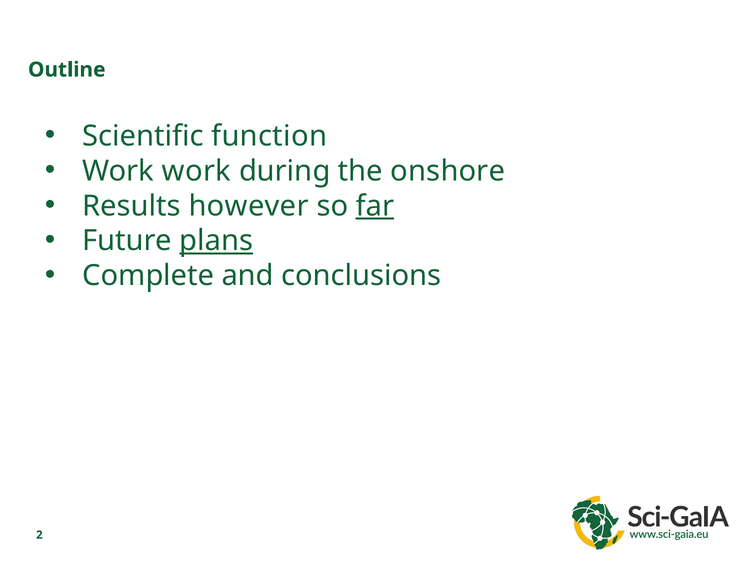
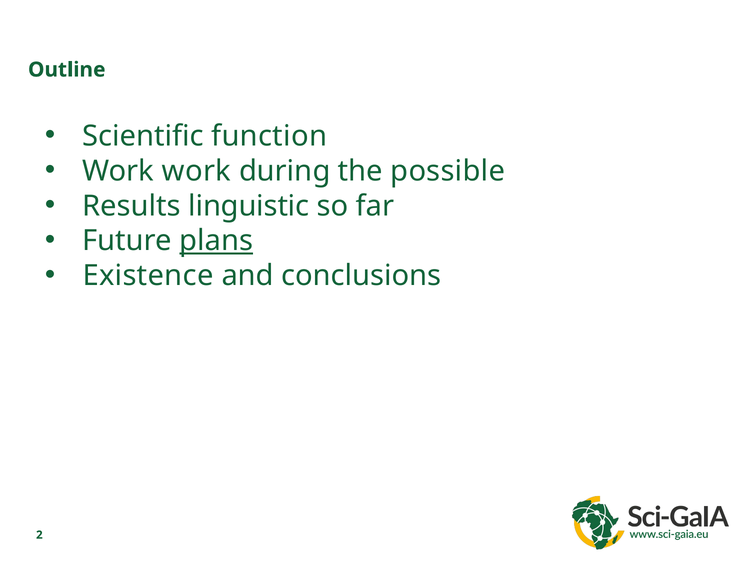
onshore: onshore -> possible (448, 171)
however: however -> linguistic (249, 206)
far underline: present -> none (375, 206)
Complete: Complete -> Existence (148, 276)
